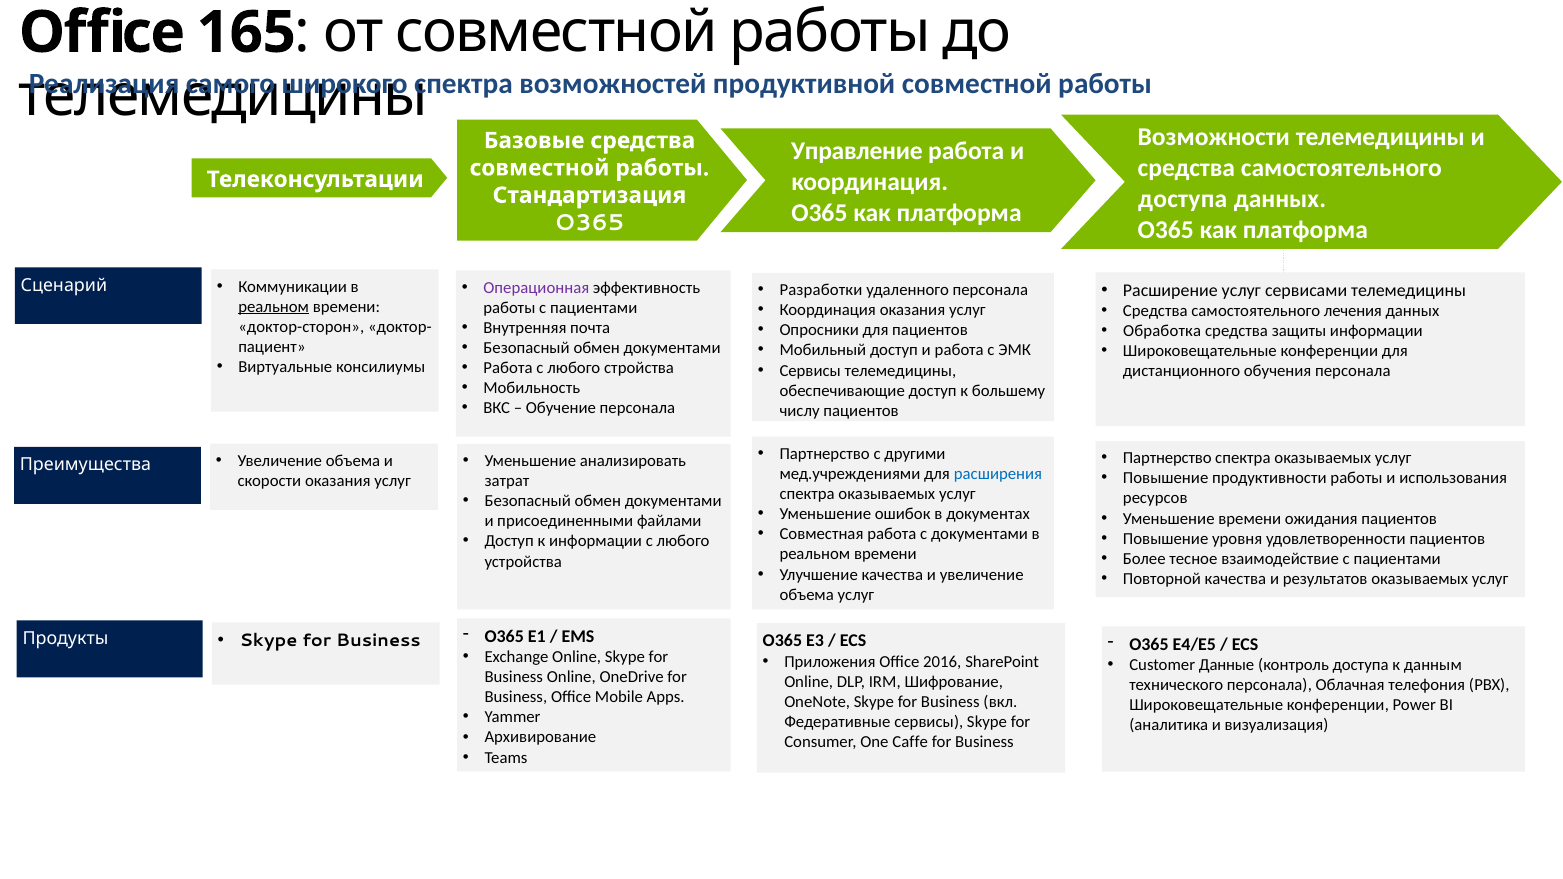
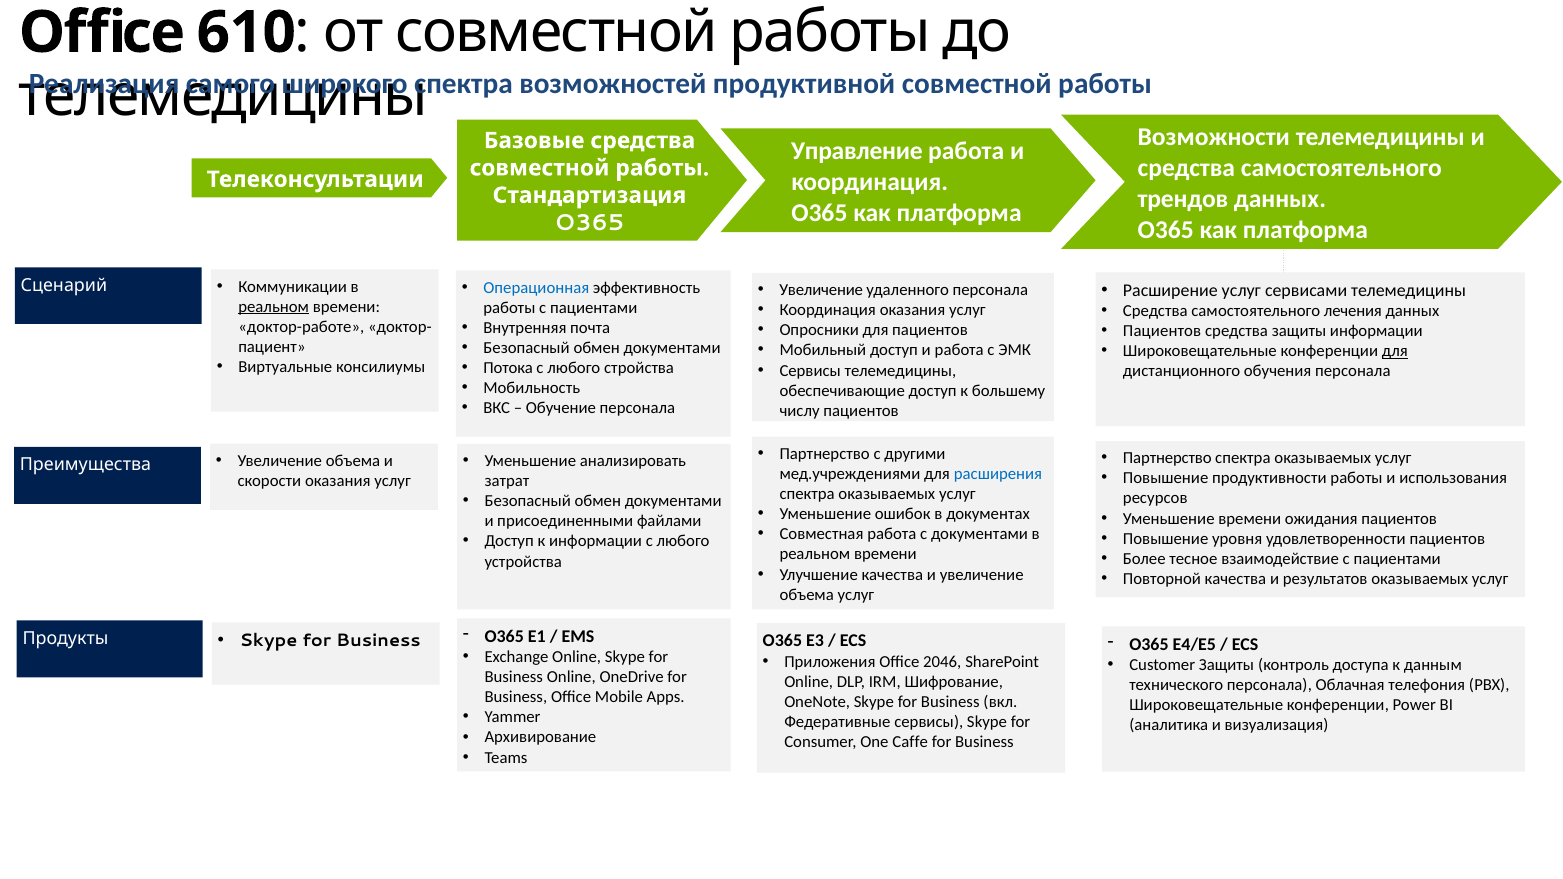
165: 165 -> 610 (246, 33)
доступа: доступа -> трендов (1183, 199)
Операционная colour: purple -> blue (536, 288)
Разработки: Разработки -> Увеличение (821, 290)
доктор-сторон: доктор-сторон -> доктор-работе (301, 327)
Обработка: Обработка -> Пациентов (1162, 331)
для underline: none -> present (1395, 351)
Работа: Работа -> Потока (508, 368)
2016: 2016 -> 2046 (942, 662)
Customer Данные: Данные -> Защиты (1227, 665)
